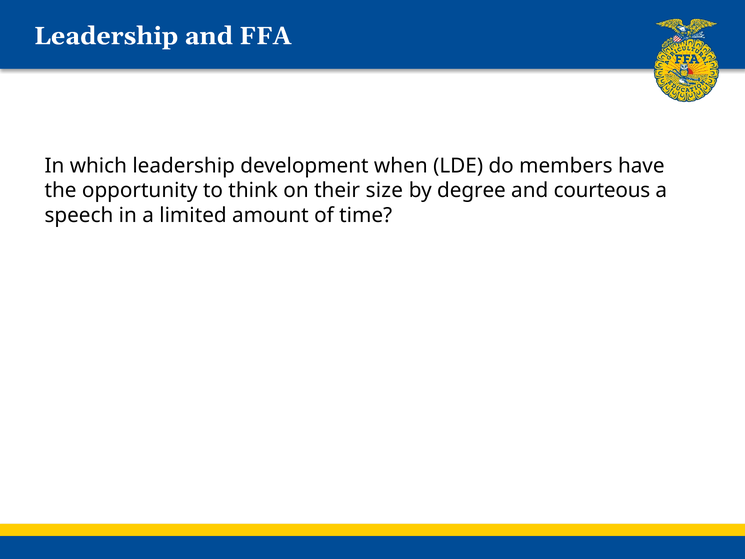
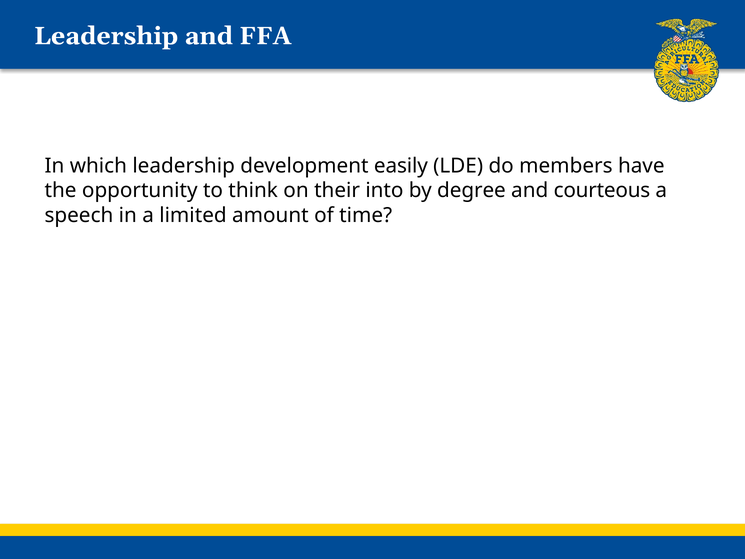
when: when -> easily (401, 166)
size: size -> into (384, 191)
